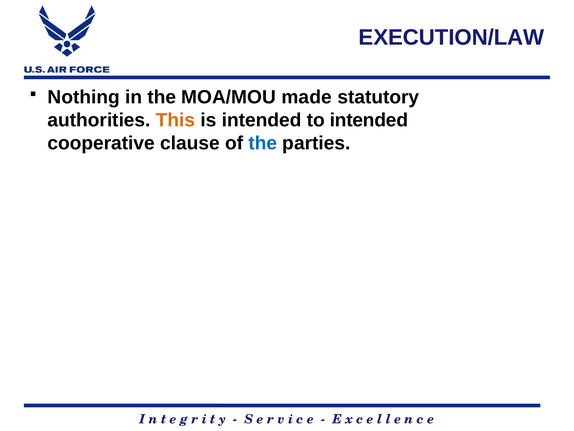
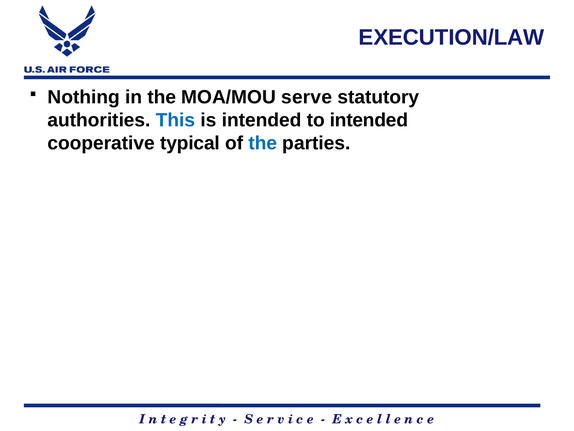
made: made -> serve (307, 97)
This colour: orange -> blue (176, 120)
clause: clause -> typical (190, 143)
